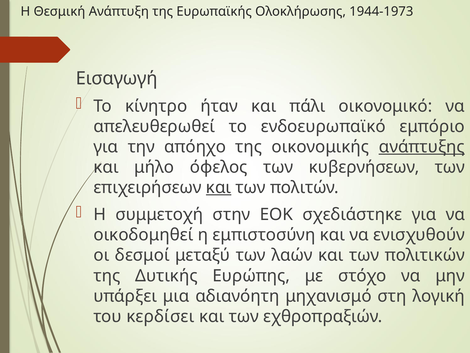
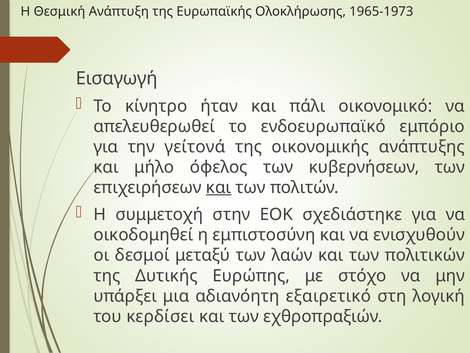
1944-1973: 1944-1973 -> 1965-1973 (381, 11)
απόηχο: απόηχο -> γείτονά (195, 147)
ανάπτυξης underline: present -> none (422, 147)
μηχανισμό: μηχανισμό -> εξαιρετικό (328, 296)
